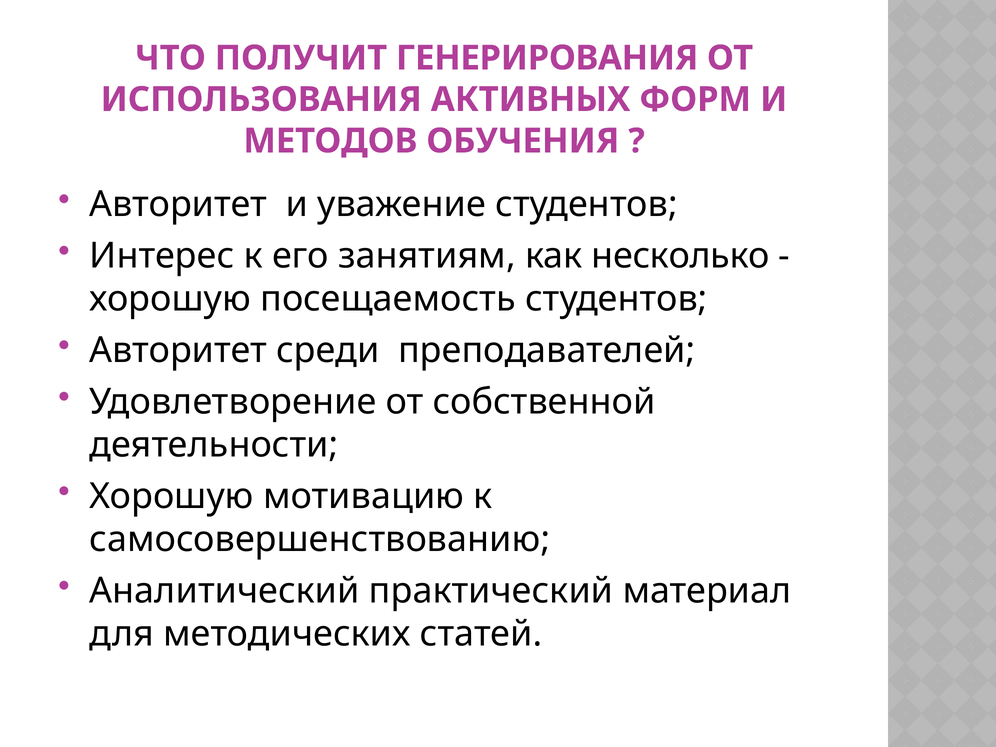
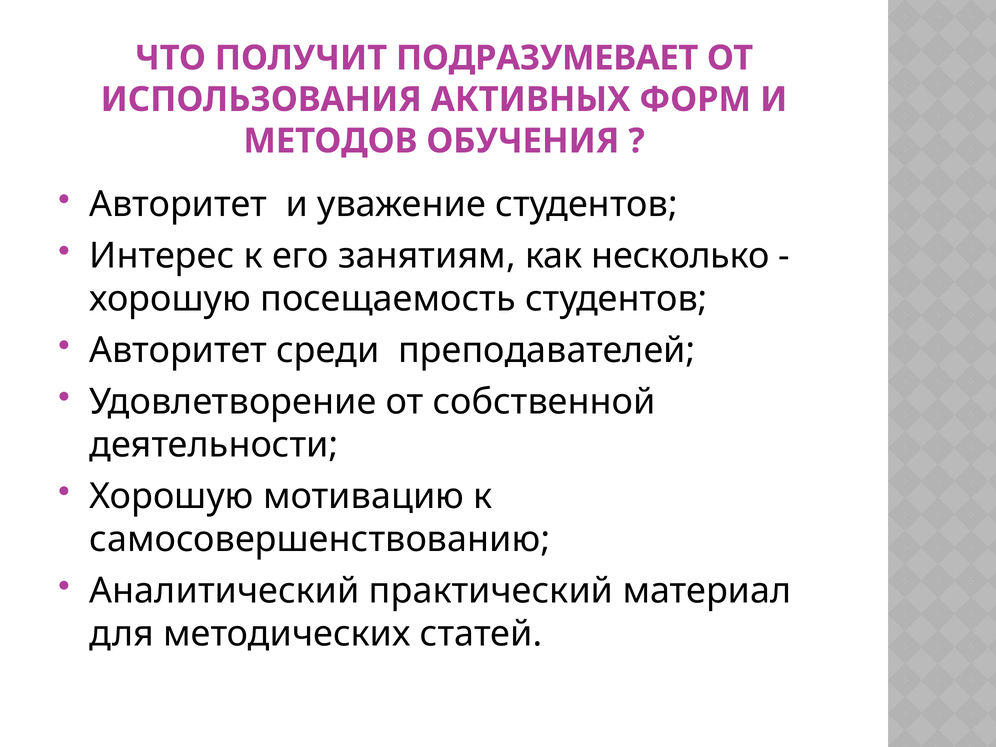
ГЕНЕРИРОВАНИЯ: ГЕНЕРИРОВАНИЯ -> ПОДРАЗУМЕВАЕТ (547, 58)
